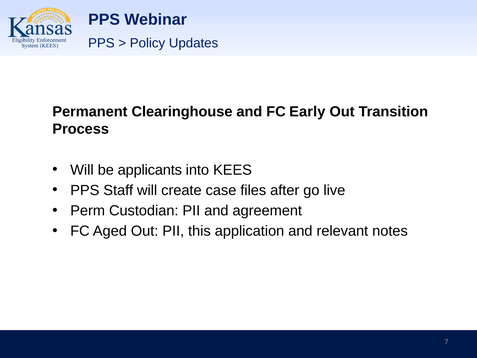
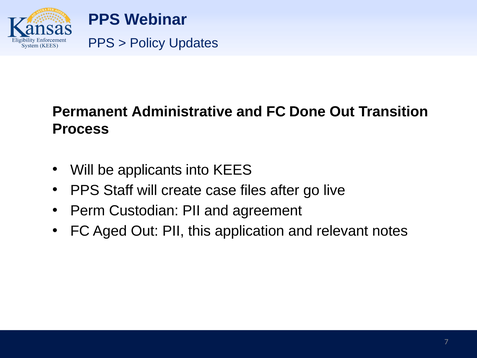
Clearinghouse: Clearinghouse -> Administrative (182, 111)
Early: Early -> Done (307, 111)
